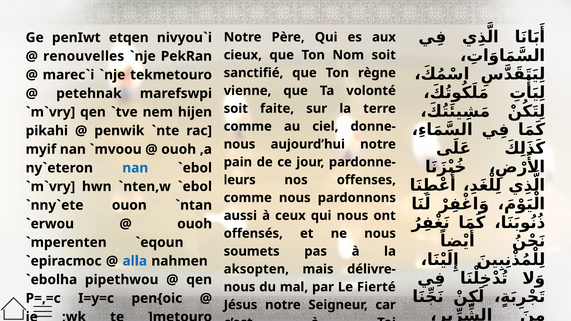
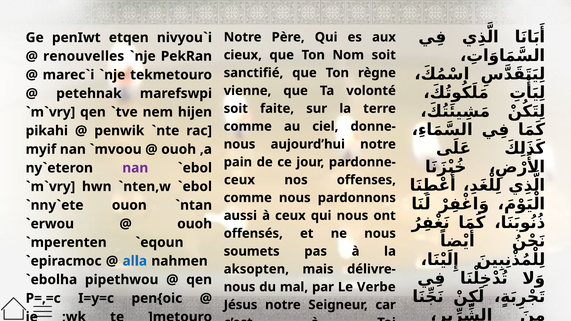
nan colour: blue -> purple (135, 168)
leurs: leurs -> ceux (239, 180)
Fierté: Fierté -> Verbe (376, 287)
